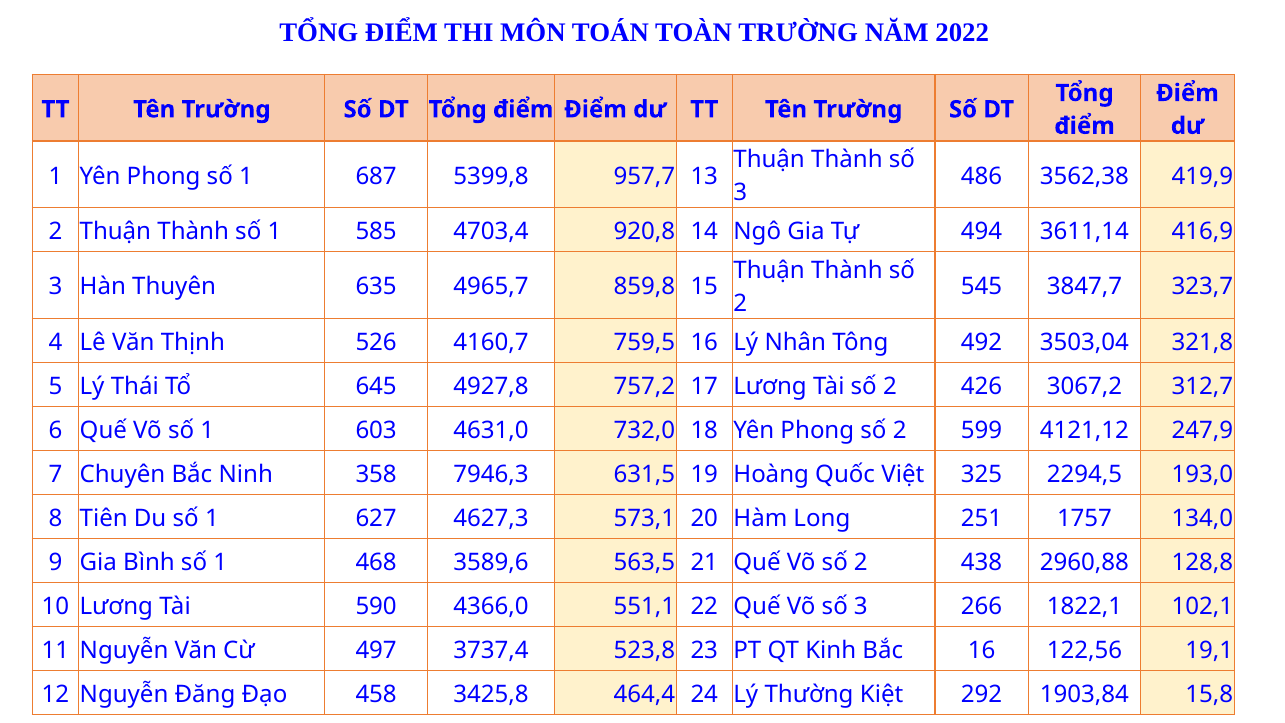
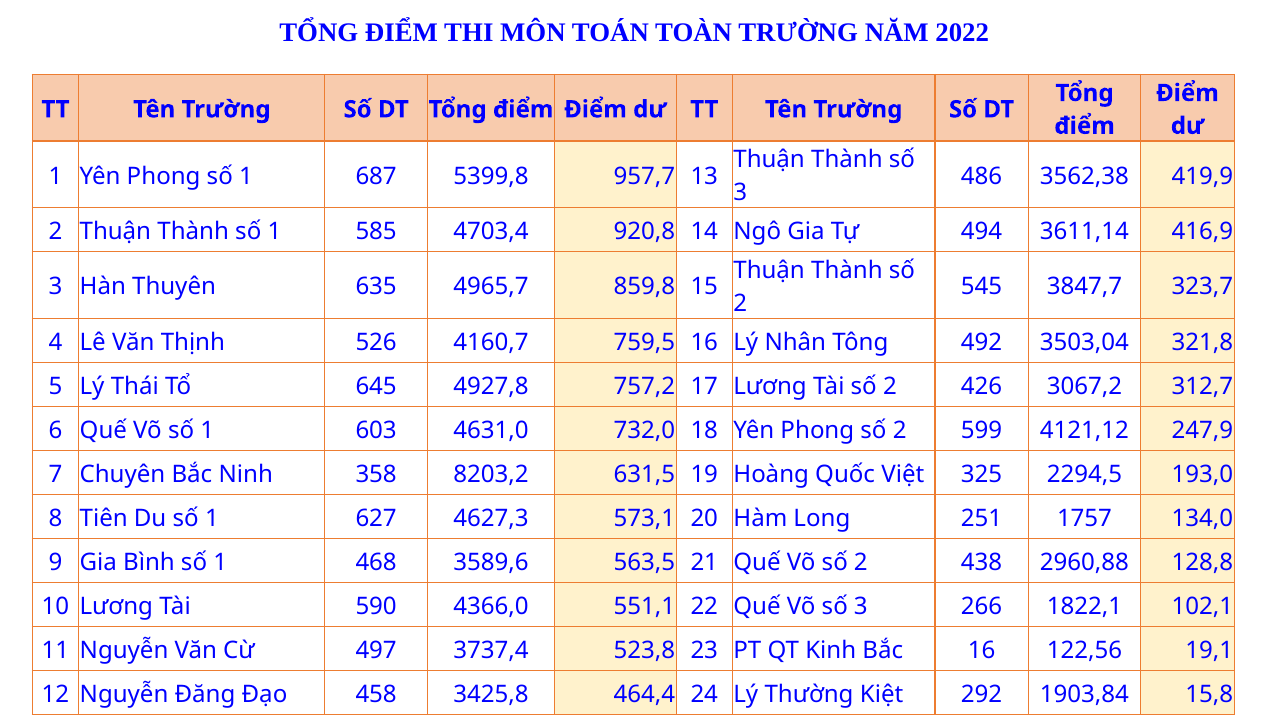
7946,3: 7946,3 -> 8203,2 (491, 474)
